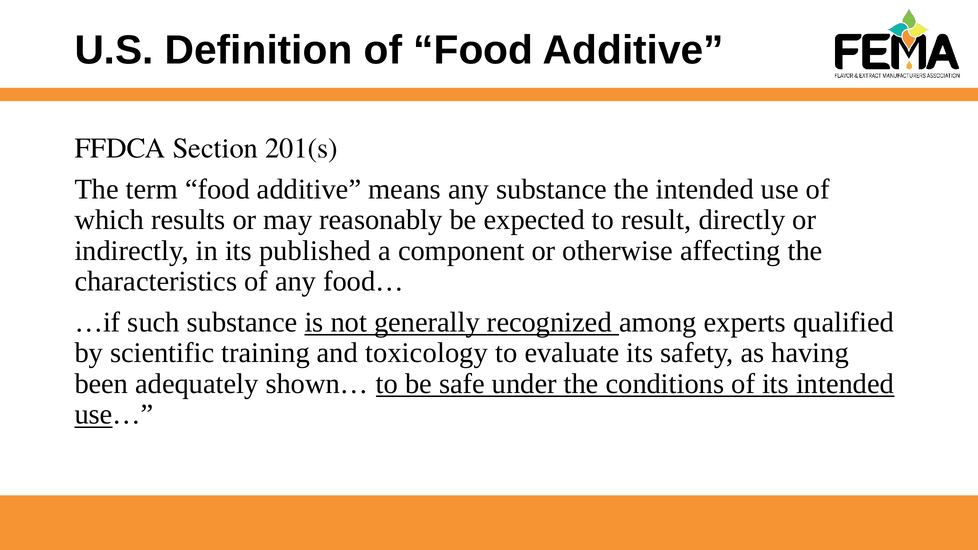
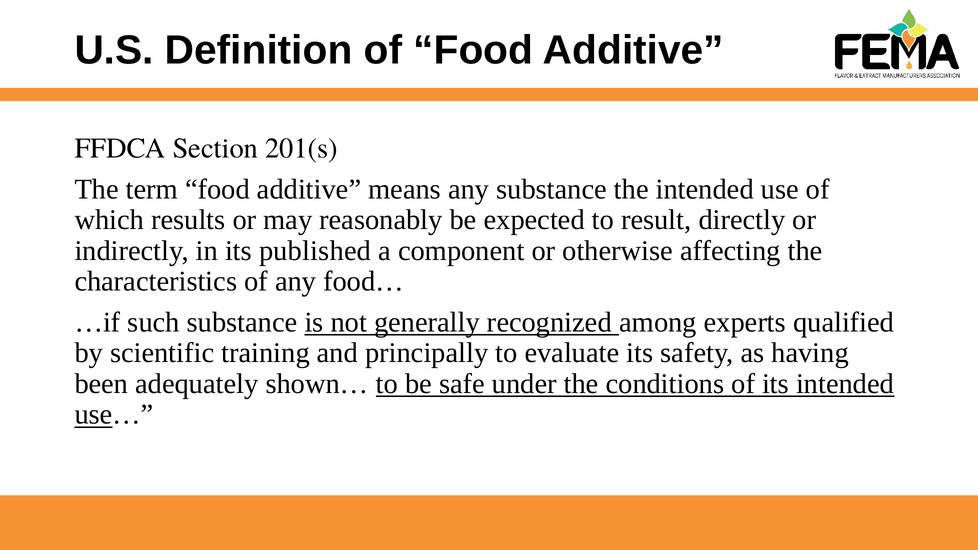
toxicology: toxicology -> principally (427, 353)
